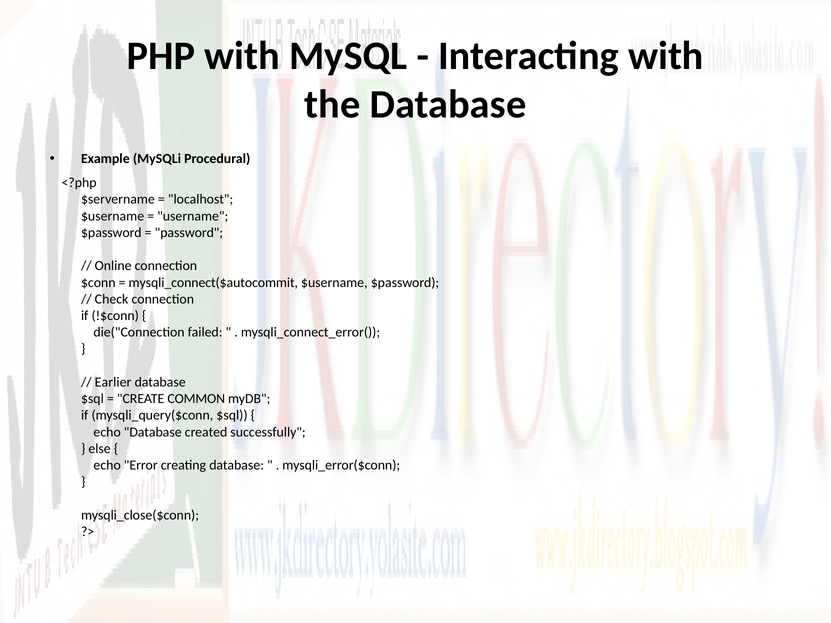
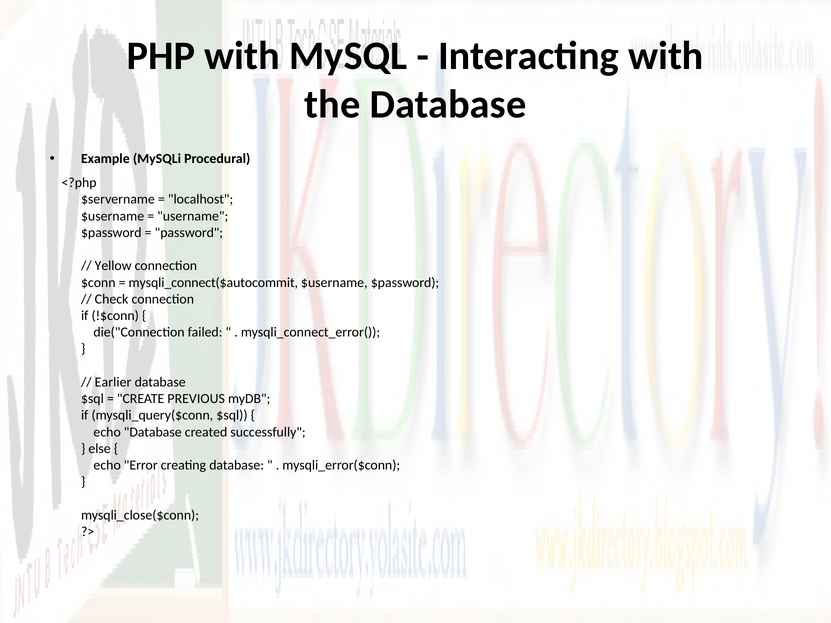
Online: Online -> Yellow (113, 266)
COMMON: COMMON -> PREVIOUS (196, 399)
